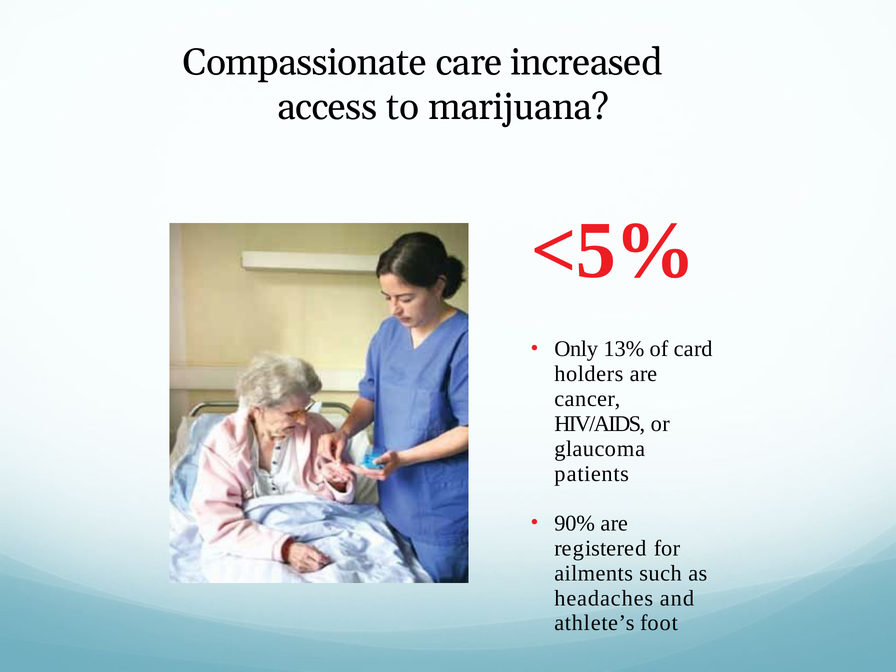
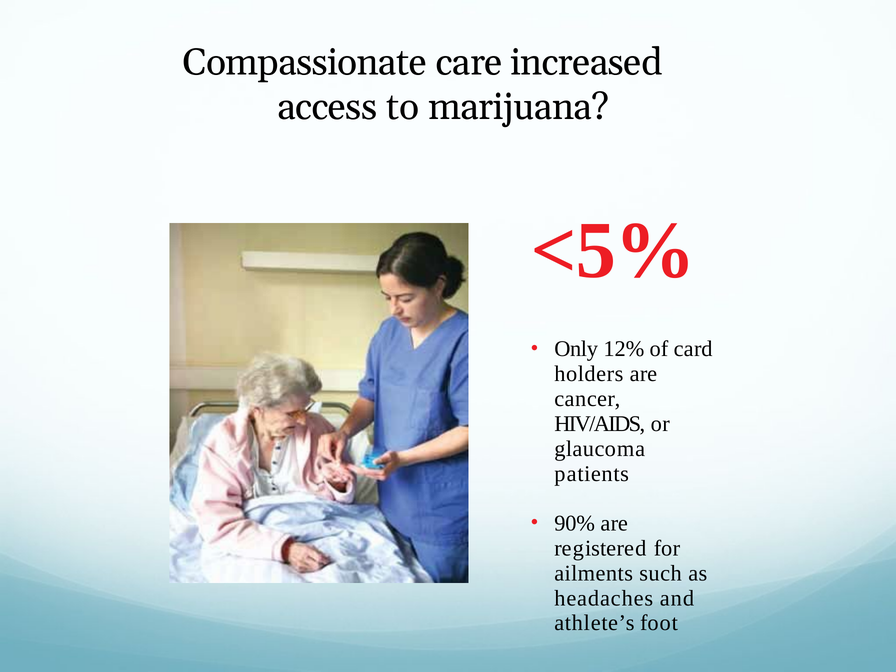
13%: 13% -> 12% (624, 349)
